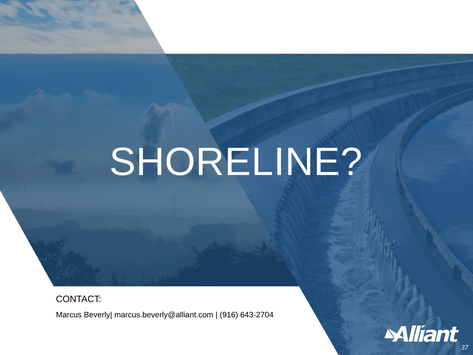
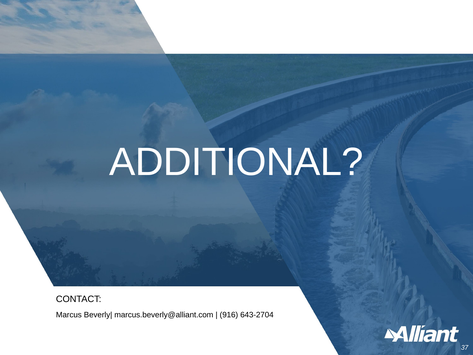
SHORELINE: SHORELINE -> ADDITIONAL (236, 162)
